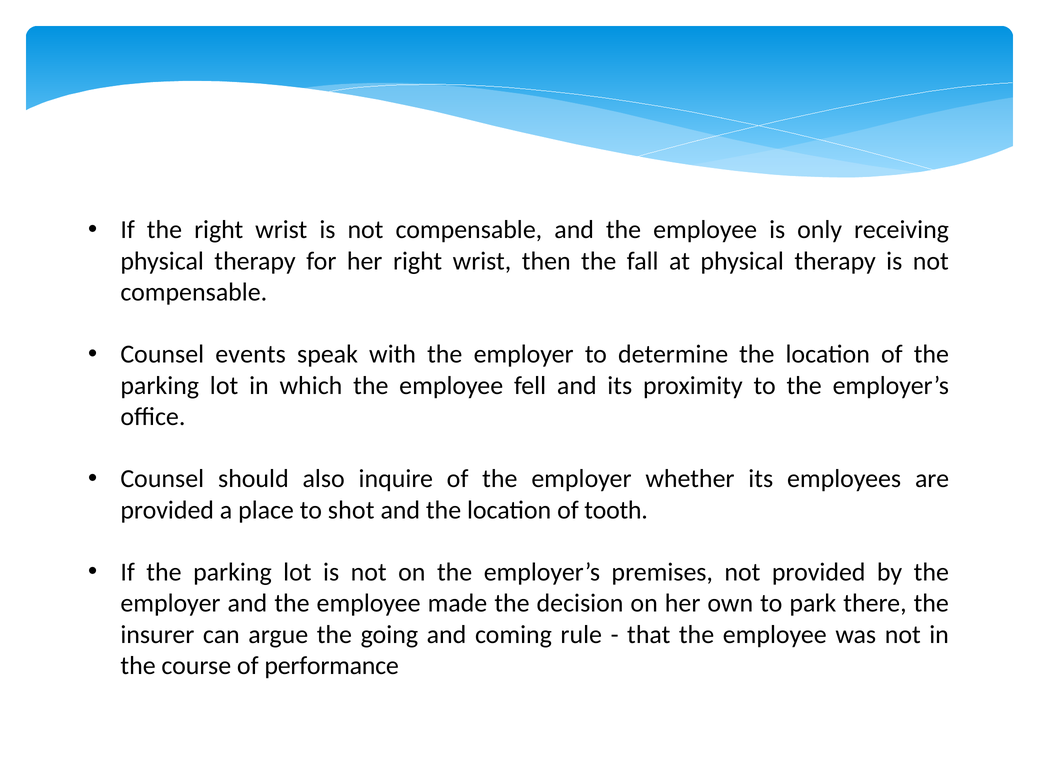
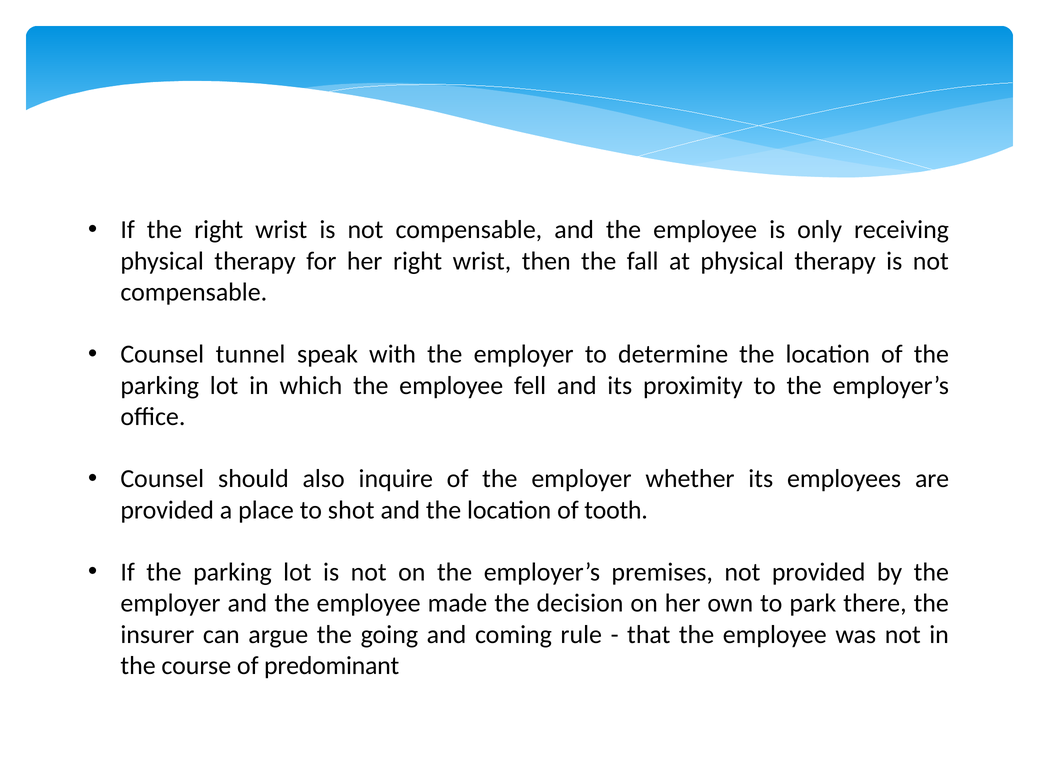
events: events -> tunnel (251, 355)
performance: performance -> predominant (332, 666)
